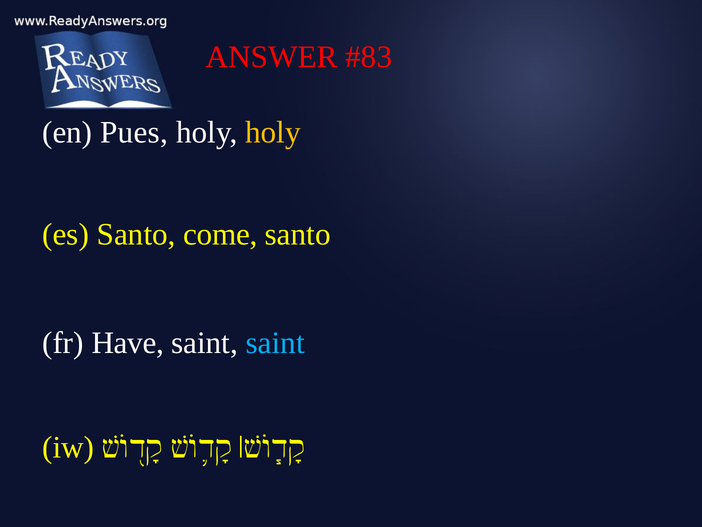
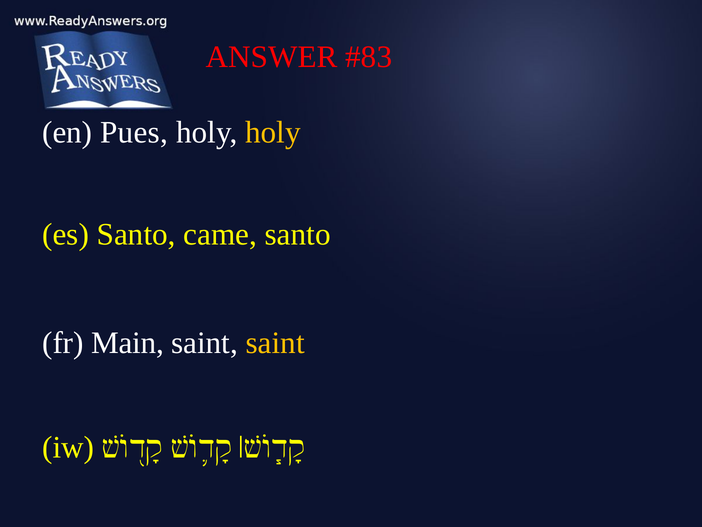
come: come -> came (220, 234)
Have: Have -> Main (128, 342)
saint colour: light blue -> yellow (275, 342)
